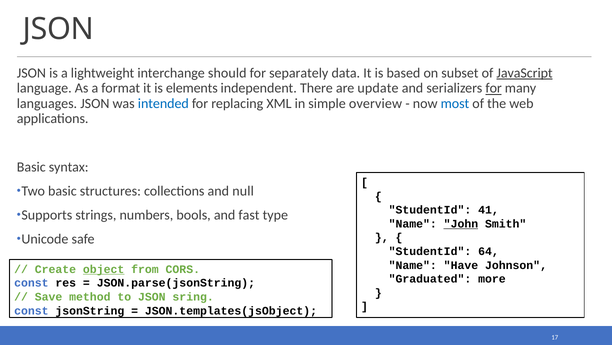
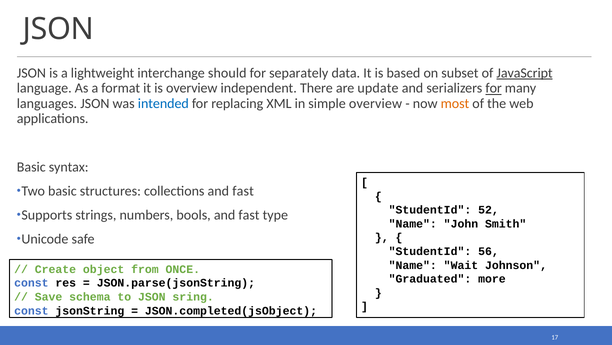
is elements: elements -> overview (192, 88)
most colour: blue -> orange (455, 103)
collections and null: null -> fast (243, 191)
41: 41 -> 52 (488, 210)
John underline: present -> none (461, 223)
64: 64 -> 56 (488, 251)
Have: Have -> Wait (461, 265)
object underline: present -> none (104, 269)
CORS: CORS -> ONCE (183, 269)
method: method -> schema (90, 296)
JSON.templates(jsObject: JSON.templates(jsObject -> JSON.completed(jsObject (231, 310)
